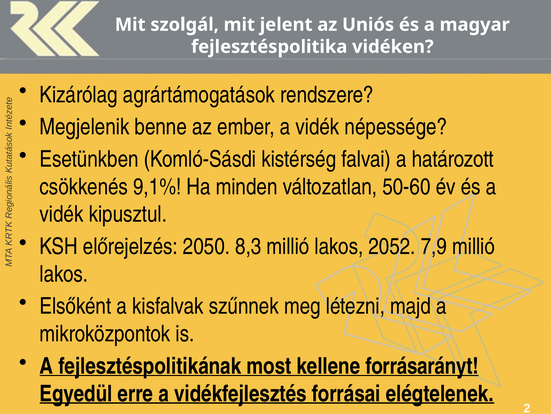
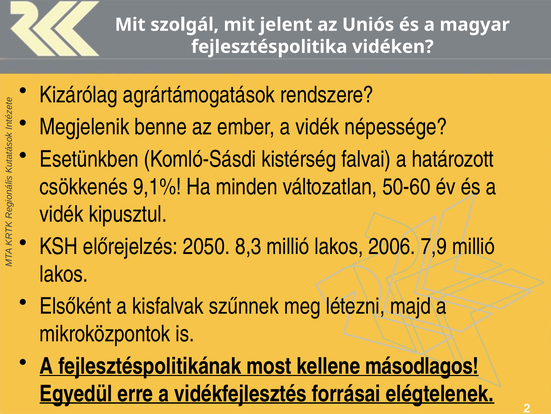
2052: 2052 -> 2006 (392, 246)
forrásarányt: forrásarányt -> másodlagos (422, 366)
